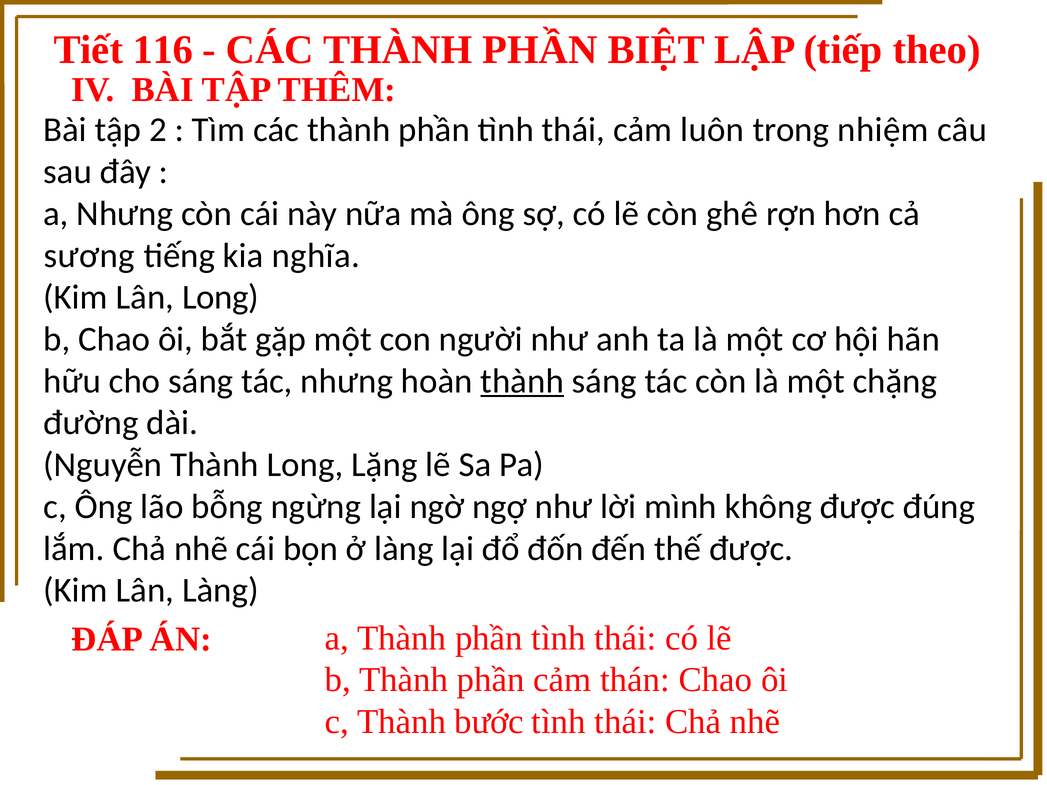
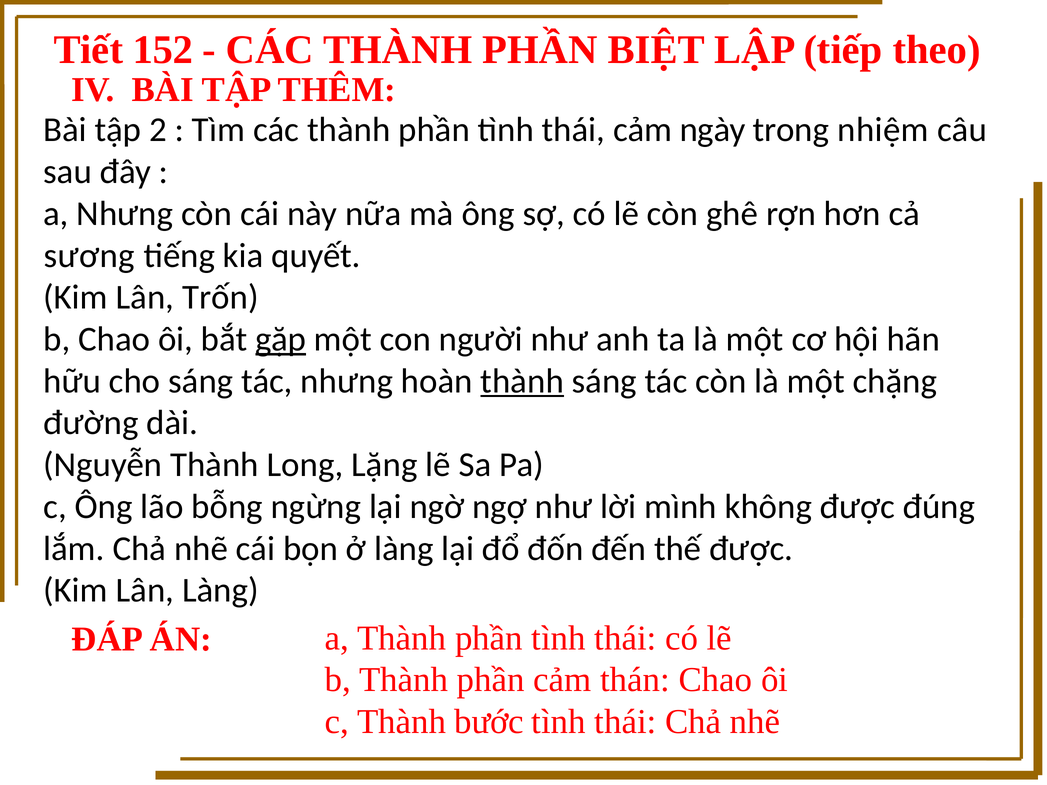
116: 116 -> 152 (163, 50)
luôn: luôn -> ngày (713, 130)
nghĩa: nghĩa -> quyết (316, 256)
Lân Long: Long -> Trốn (220, 297)
gặp underline: none -> present (281, 339)
